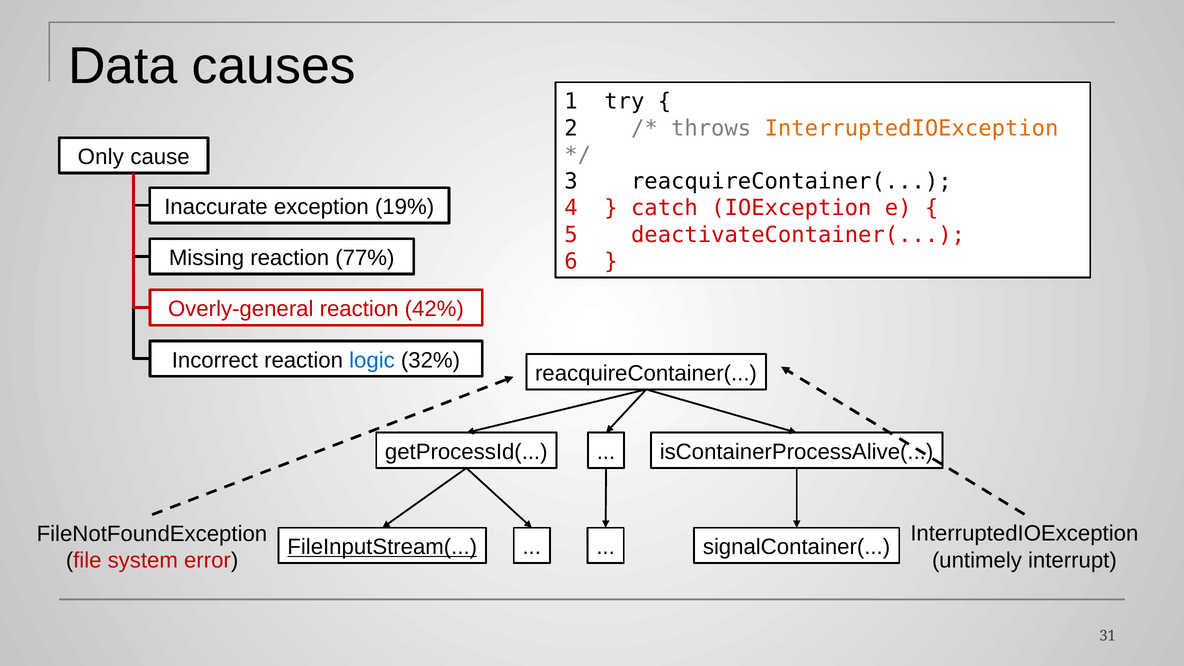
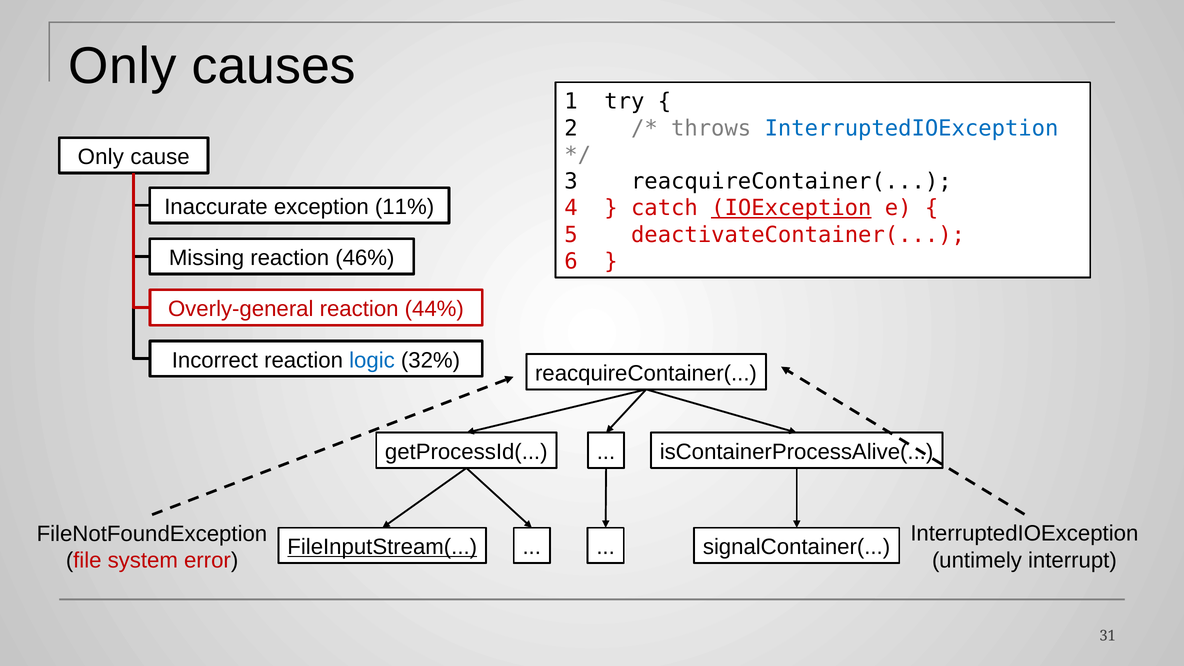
Data: Data -> Only (122, 66)
InterruptedIOException colour: orange -> blue (912, 128)
19%: 19% -> 11% (405, 207)
IOException underline: none -> present (791, 208)
77%: 77% -> 46% (365, 258)
42%: 42% -> 44% (434, 309)
